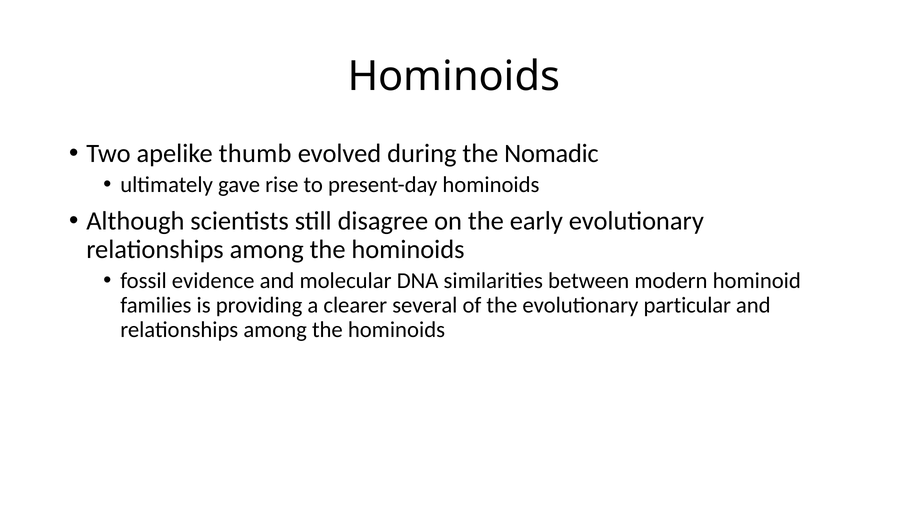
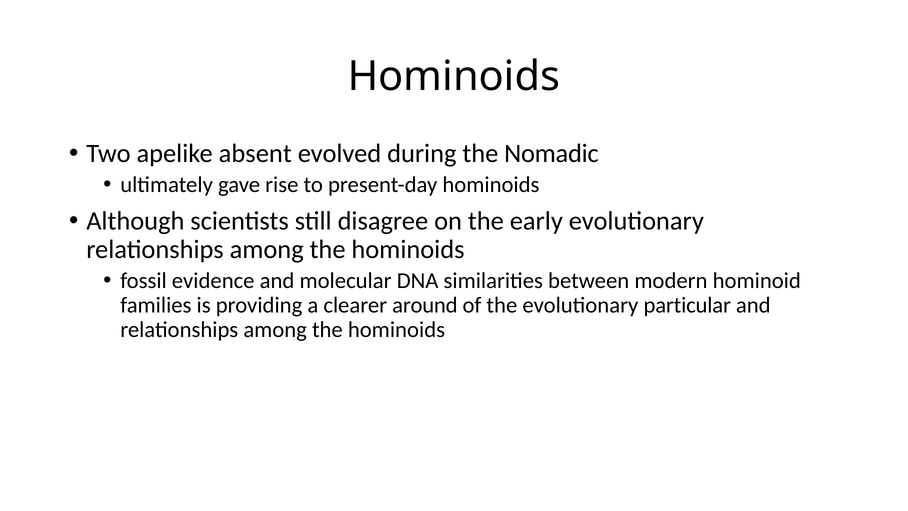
thumb: thumb -> absent (255, 154)
several: several -> around (425, 305)
